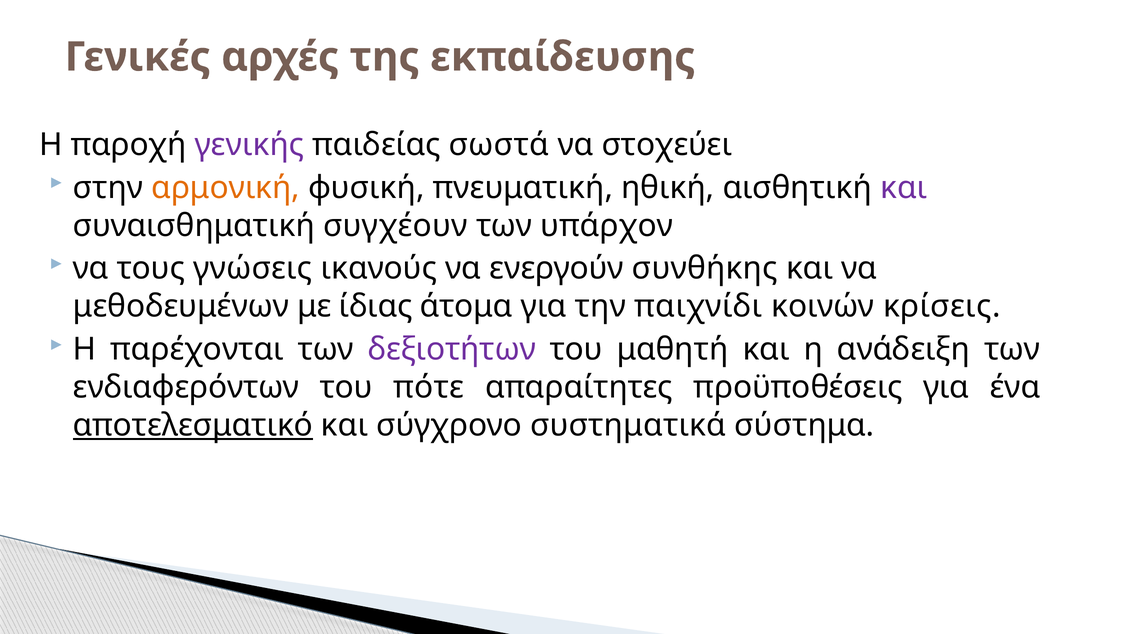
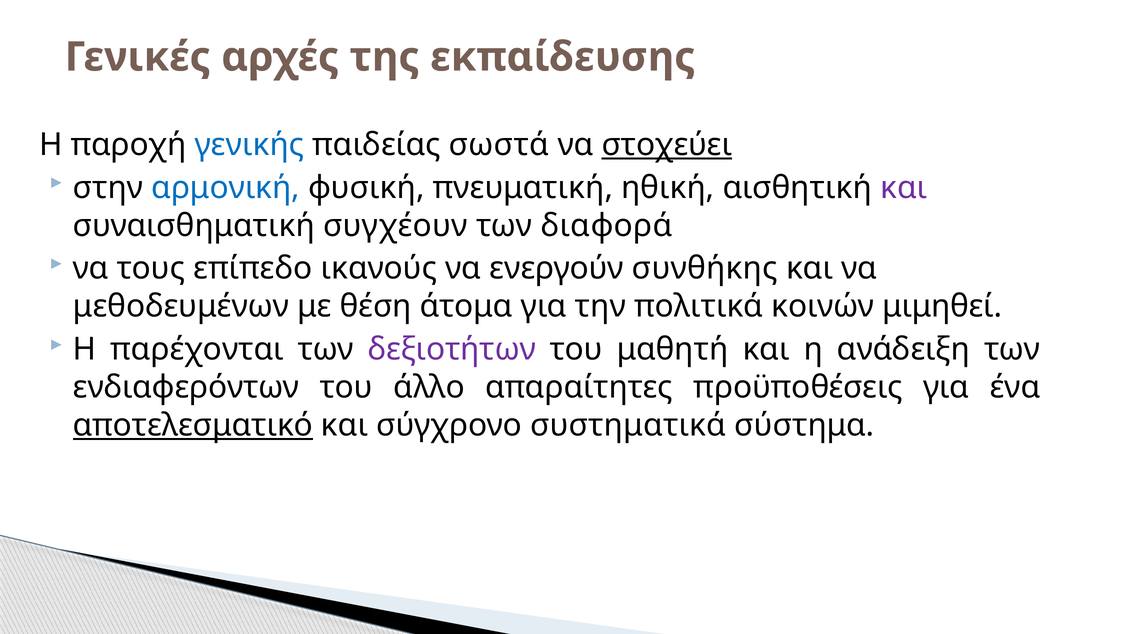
γενικής colour: purple -> blue (249, 145)
στοχεύει underline: none -> present (667, 145)
αρμονική colour: orange -> blue (226, 187)
υπάρχον: υπάρχον -> διαφορά (607, 225)
γνώσεις: γνώσεις -> επίπεδο (253, 268)
ίδιας: ίδιας -> θέση (376, 306)
παιχνίδι: παιχνίδι -> πολιτικά (699, 306)
κρίσεις: κρίσεις -> μιμηθεί (942, 306)
πότε: πότε -> άλλο (429, 387)
